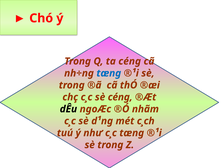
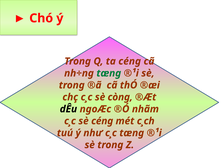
tæng colour: blue -> green (109, 73)
sè céng: céng -> còng (120, 97)
sè d¹ng: d¹ng -> céng (102, 121)
